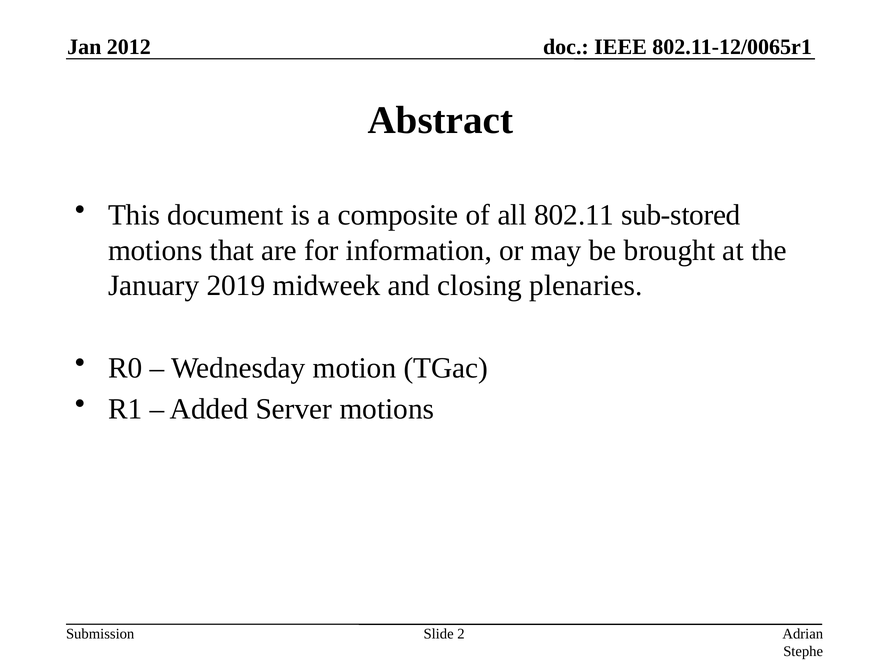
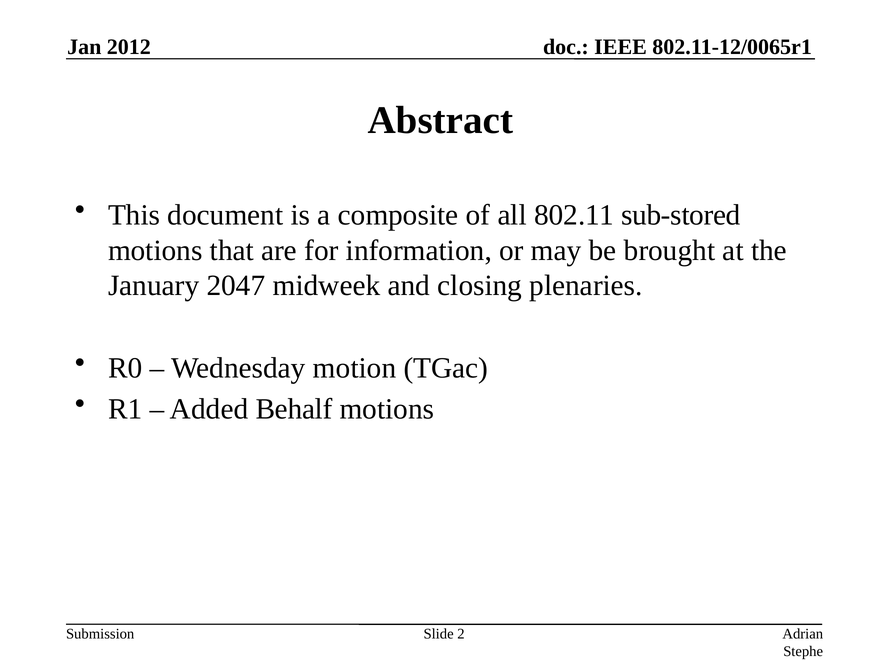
2019: 2019 -> 2047 (236, 285)
Server: Server -> Behalf (294, 409)
